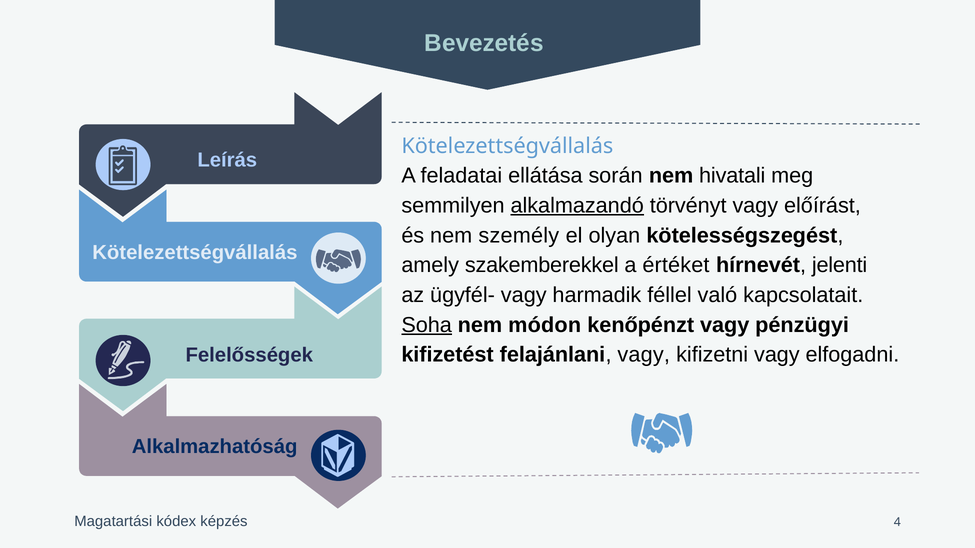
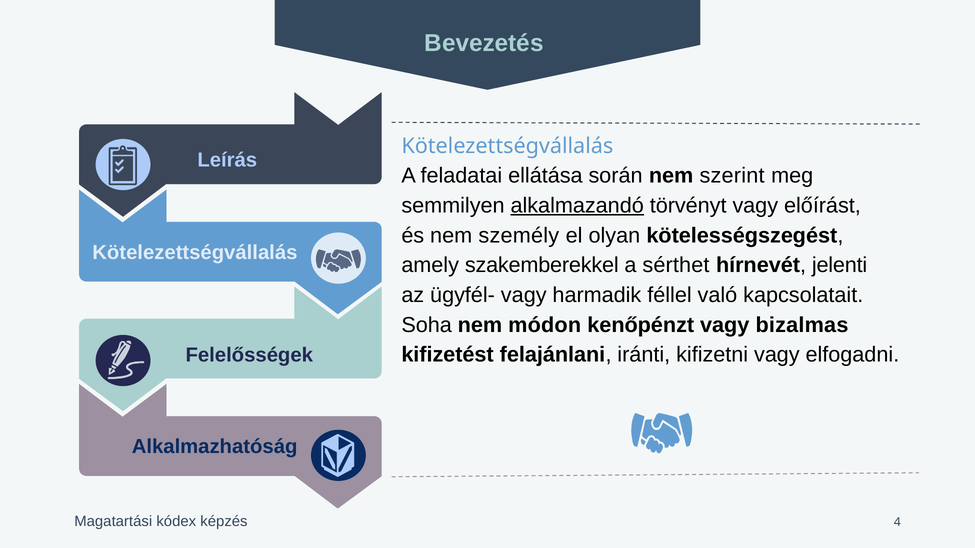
hivatali: hivatali -> szerint (732, 176)
értéket: értéket -> sérthet (676, 265)
Soha underline: present -> none (427, 325)
pénzügyi: pénzügyi -> bizalmas (802, 325)
felajánlani vagy: vagy -> iránti (644, 355)
